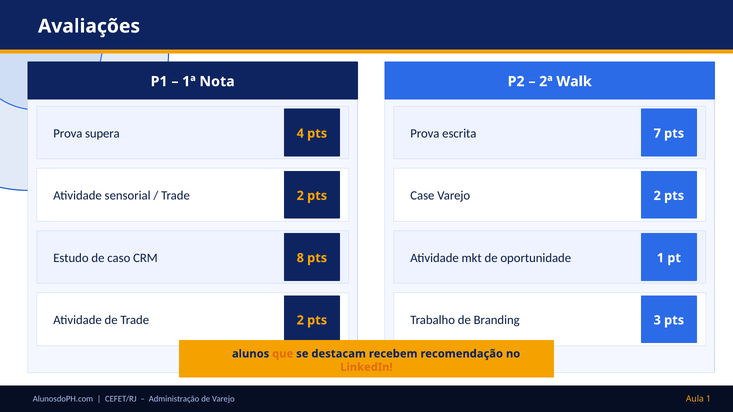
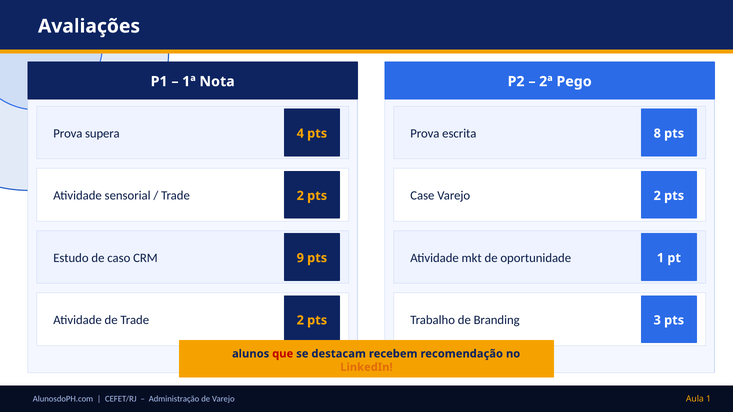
Walk: Walk -> Pego (574, 82)
7: 7 -> 8 (657, 134)
8: 8 -> 9 (300, 258)
que colour: orange -> red (283, 354)
